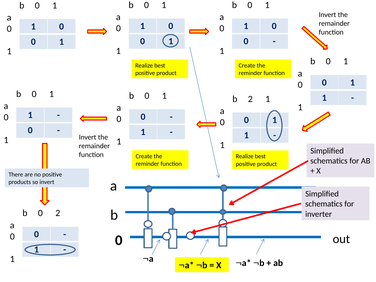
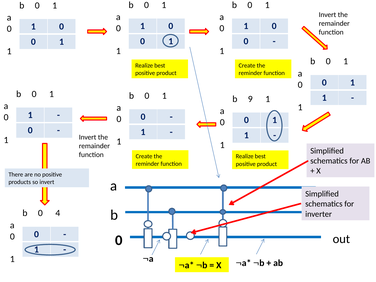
b 2: 2 -> 9 (250, 99)
0 2: 2 -> 4 (58, 213)
